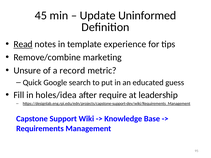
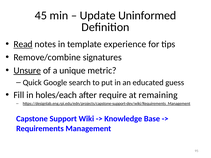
marketing: marketing -> signatures (102, 57)
Unsure underline: none -> present (27, 71)
record: record -> unique (72, 71)
holes/idea: holes/idea -> holes/each (56, 95)
leadership: leadership -> remaining (158, 95)
